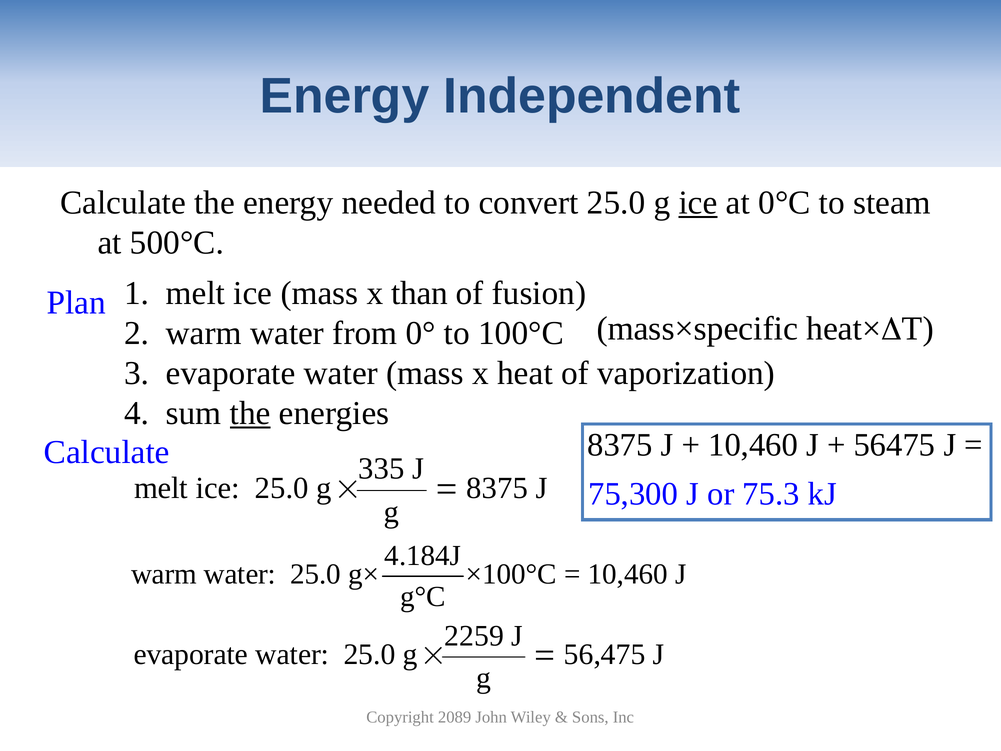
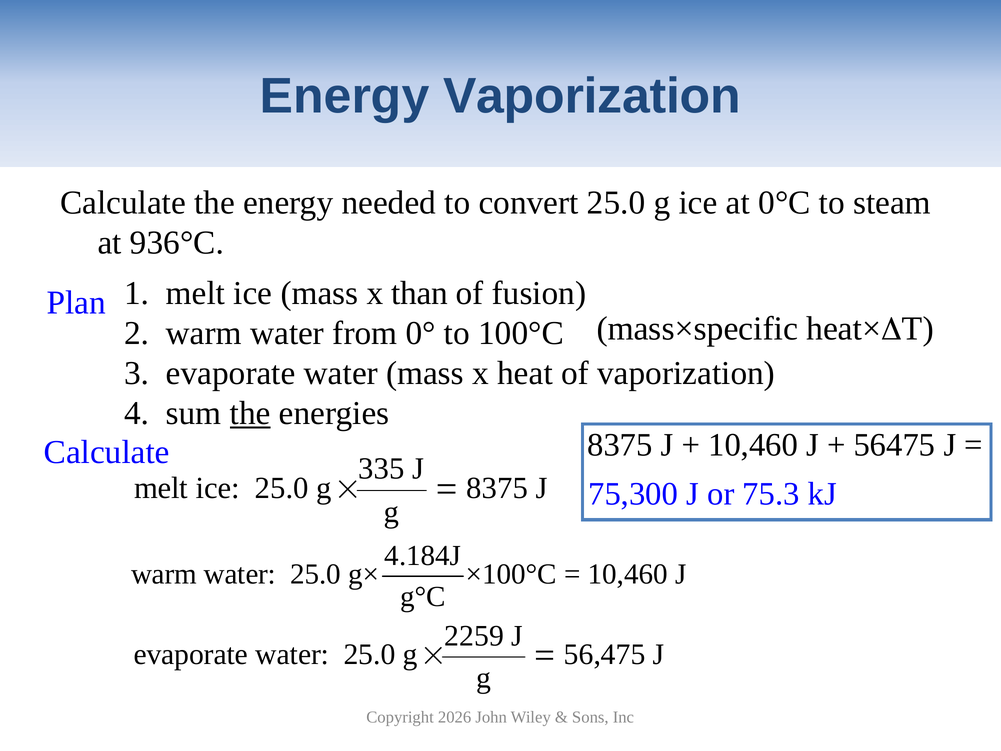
Energy Independent: Independent -> Vaporization (592, 96)
ice underline: present -> none (698, 203)
500°C: 500°C -> 936°C (177, 243)
2089: 2089 -> 2026 (455, 717)
